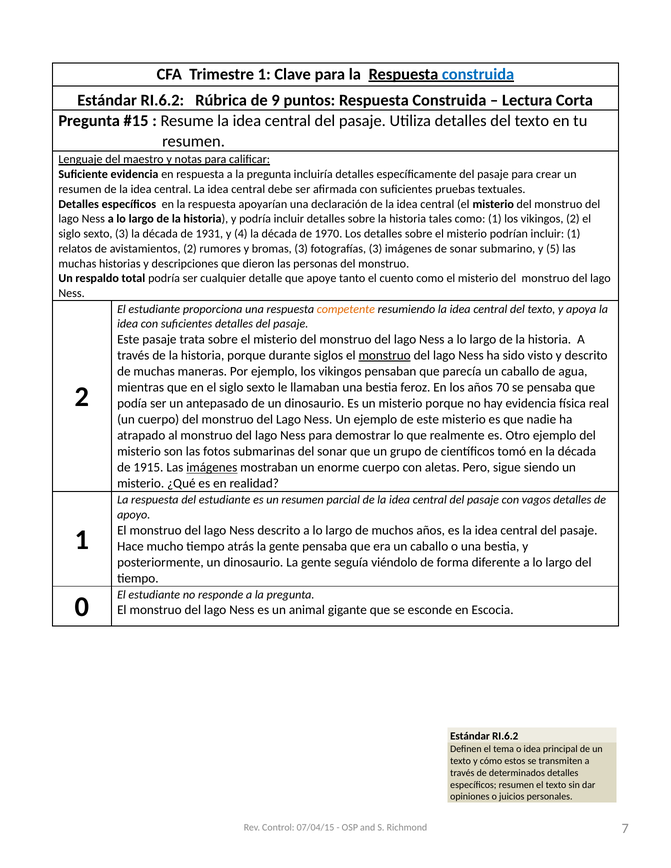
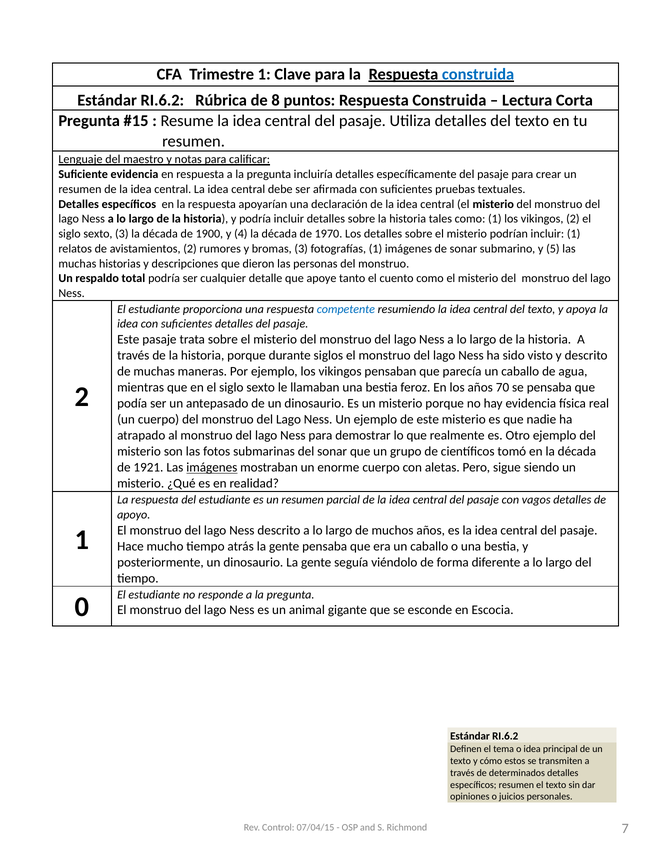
9: 9 -> 8 (276, 100)
1931: 1931 -> 1900 (209, 234)
fotografías 3: 3 -> 1 (376, 249)
competente colour: orange -> blue (346, 309)
monstruo underline: present -> none (385, 356)
1915: 1915 -> 1921 (148, 468)
